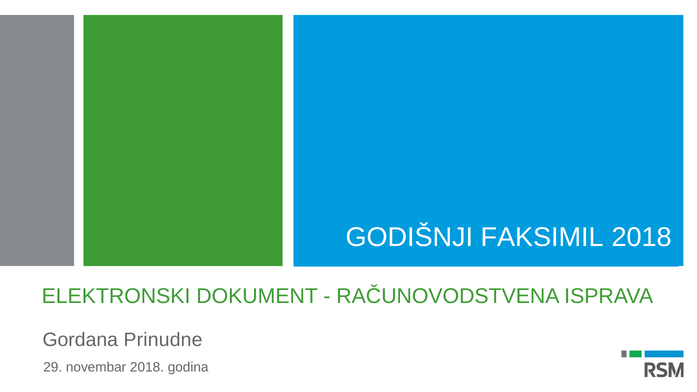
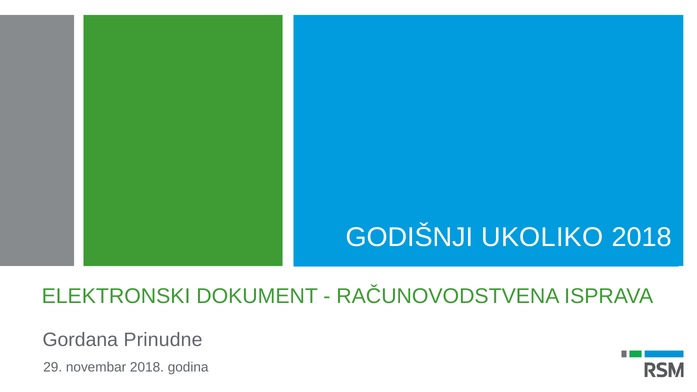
FAKSIMIL: FAKSIMIL -> UKOLIKO (542, 237)
